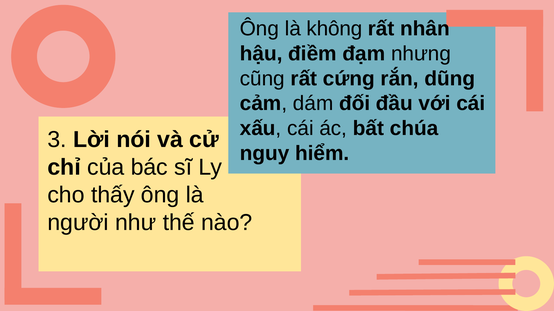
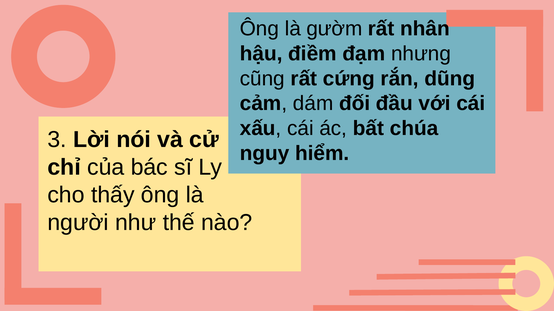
không: không -> gườm (334, 29)
